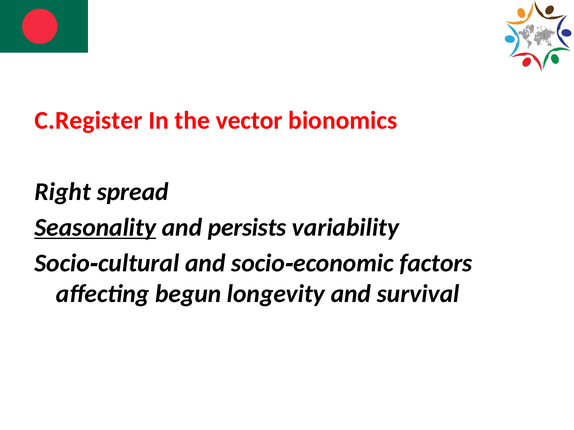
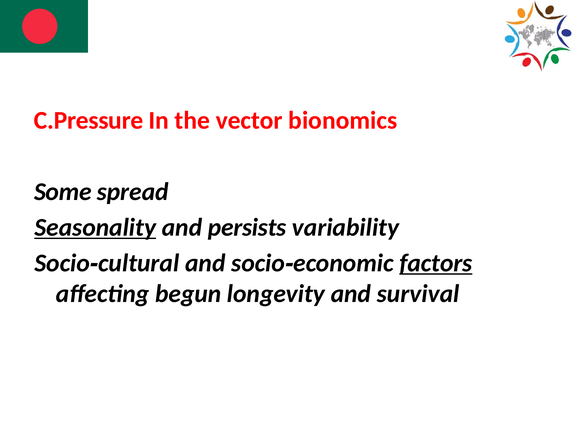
C.Register: C.Register -> C.Pressure (89, 120)
Right: Right -> Some (63, 192)
factors underline: none -> present (436, 263)
